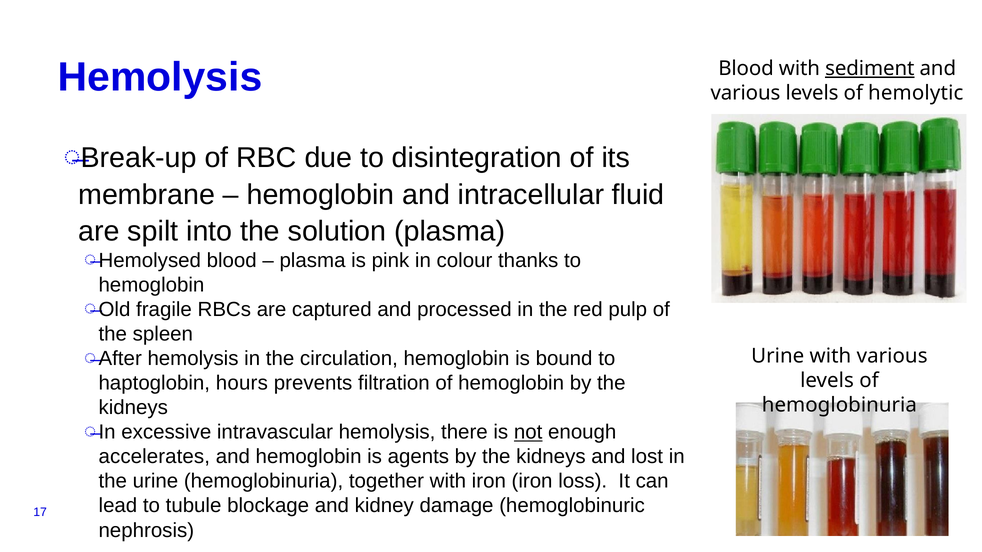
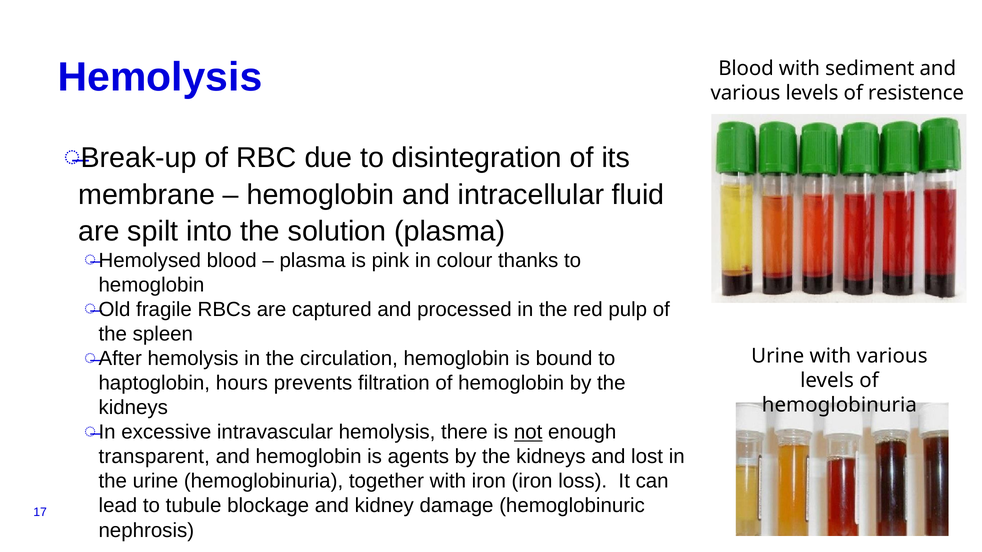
sediment underline: present -> none (870, 68)
hemolytic: hemolytic -> resistence (916, 93)
accelerates: accelerates -> transparent (154, 457)
